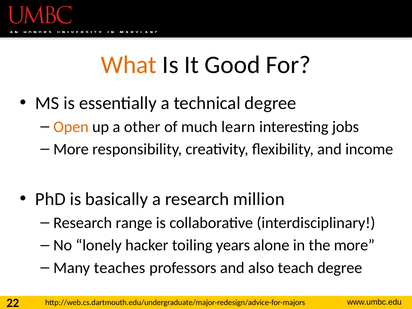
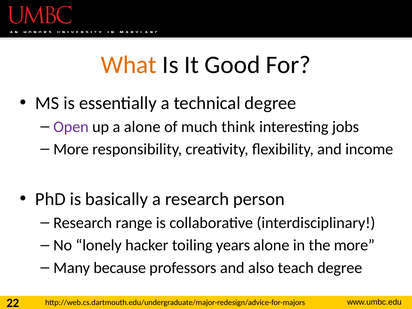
Open colour: orange -> purple (71, 127)
a other: other -> alone (142, 127)
learn: learn -> think (238, 127)
million: million -> person (259, 199)
teaches: teaches -> because (120, 268)
